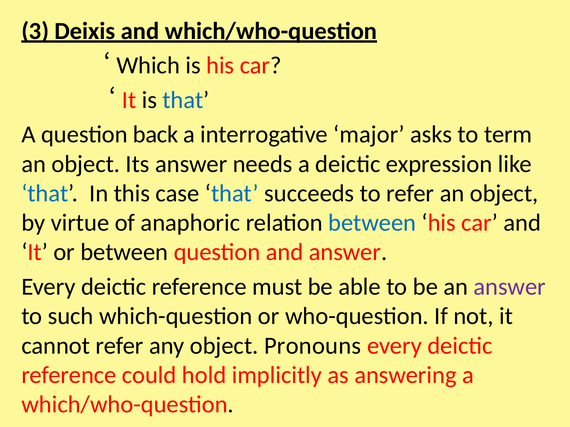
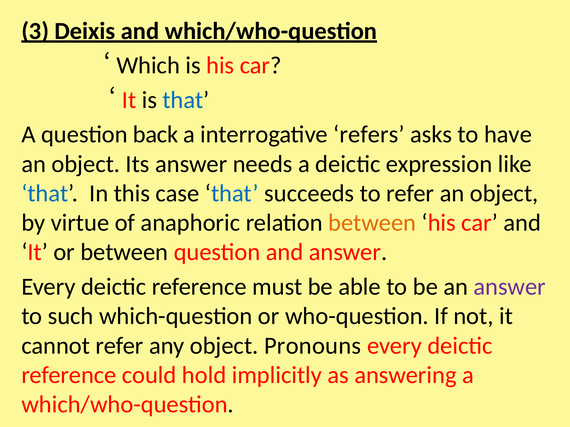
major: major -> refers (369, 135)
term: term -> have (508, 135)
between colour: blue -> orange (372, 223)
